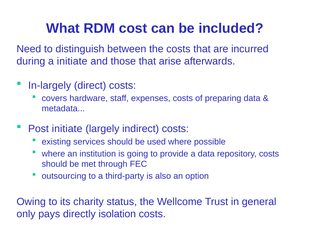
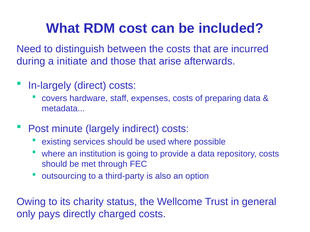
Post initiate: initiate -> minute (67, 129)
isolation: isolation -> charged (117, 214)
